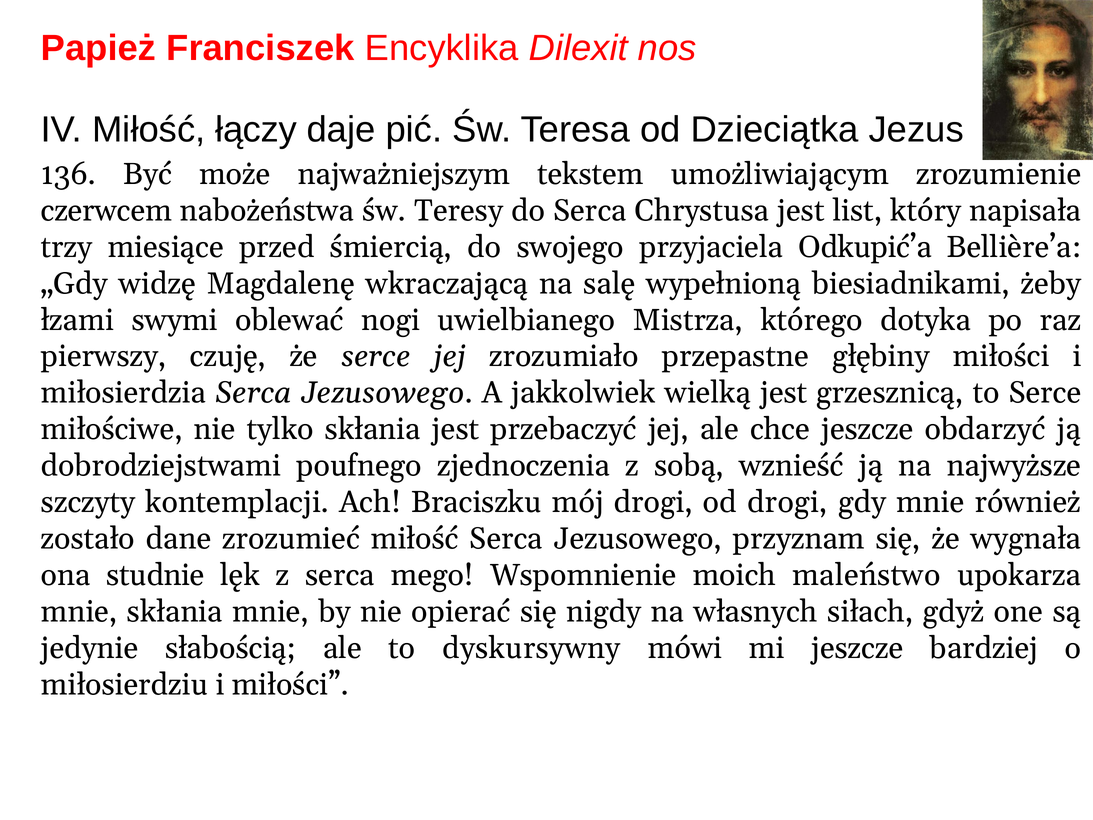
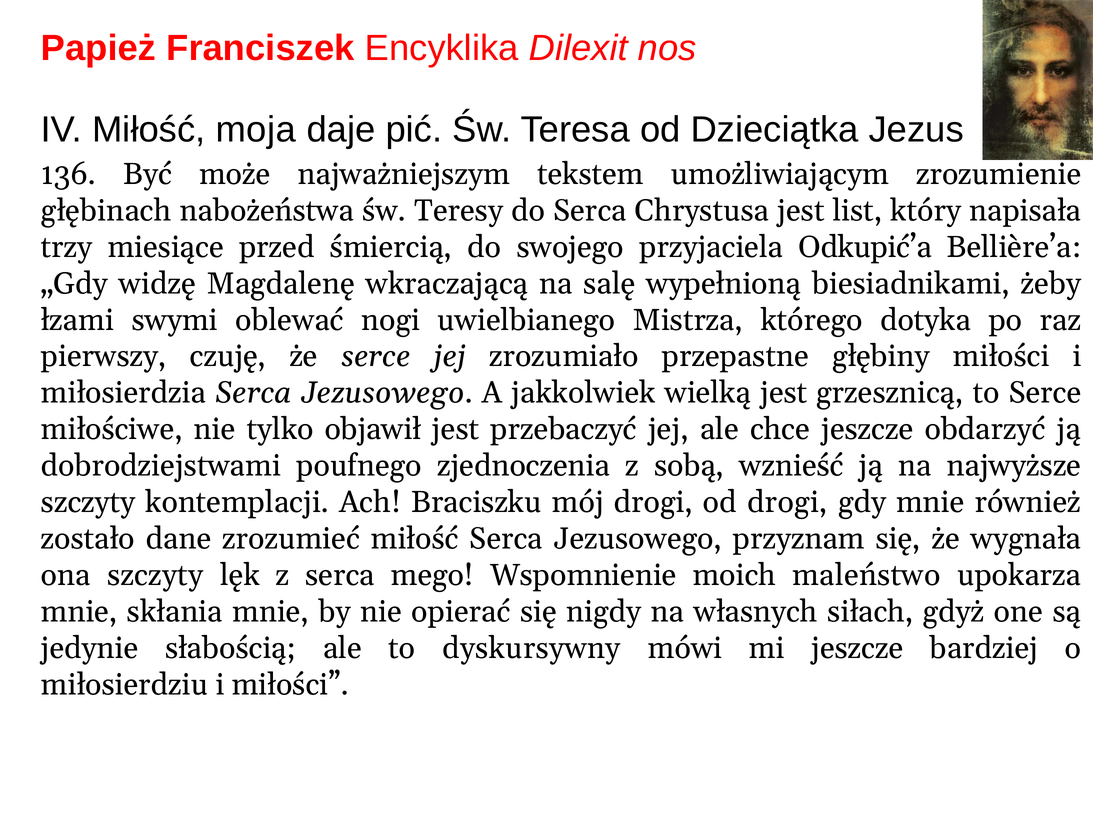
łączy: łączy -> moja (256, 130)
czerwcem: czerwcem -> głębinach (106, 211)
tylko skłania: skłania -> objawił (373, 429)
ona studnie: studnie -> szczyty (155, 575)
